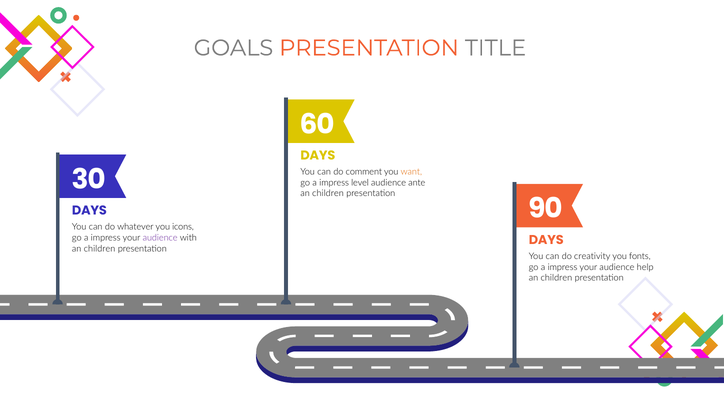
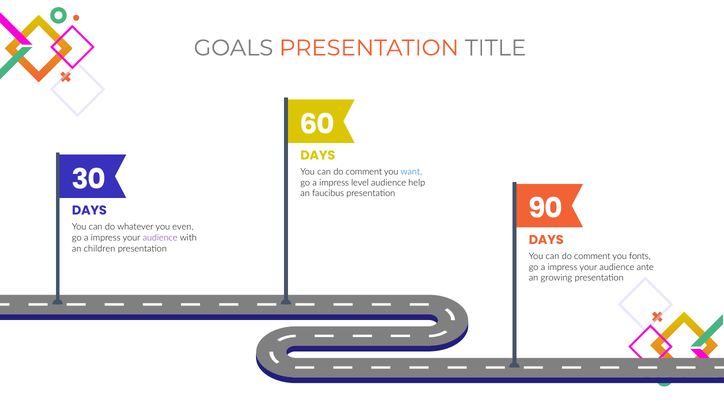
want colour: orange -> blue (411, 172)
ante: ante -> help (417, 183)
children: children -> faucibus (328, 194)
icons: icons -> even (183, 227)
creativity: creativity -> comment (592, 256)
help: help -> ante (645, 267)
children: children -> growing (556, 278)
